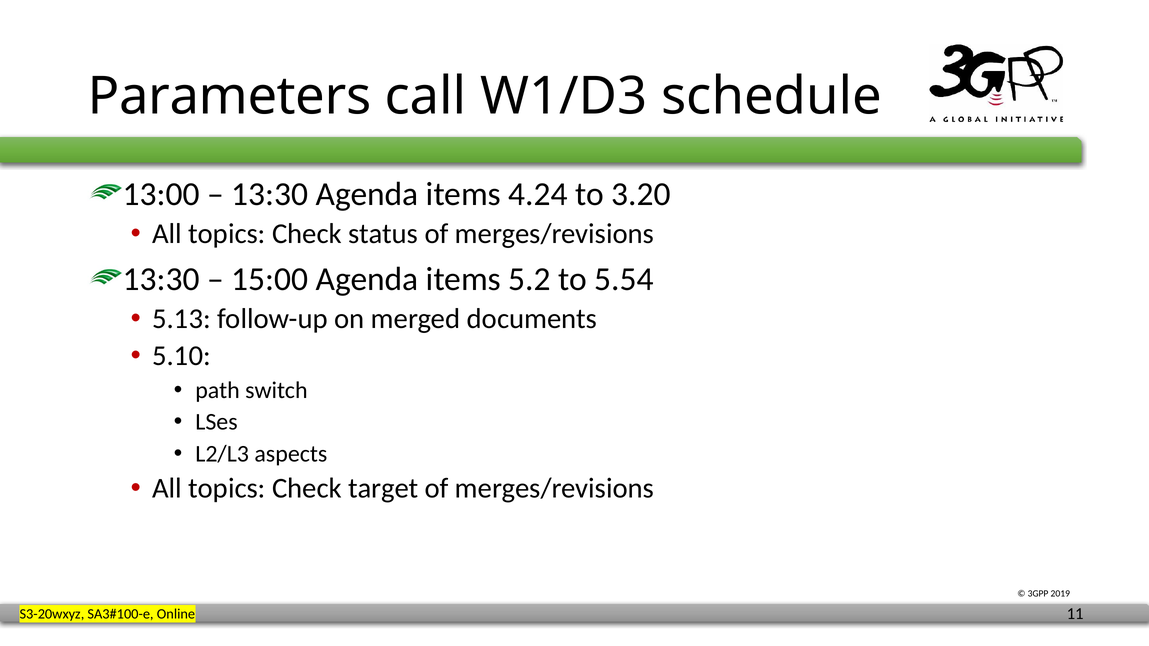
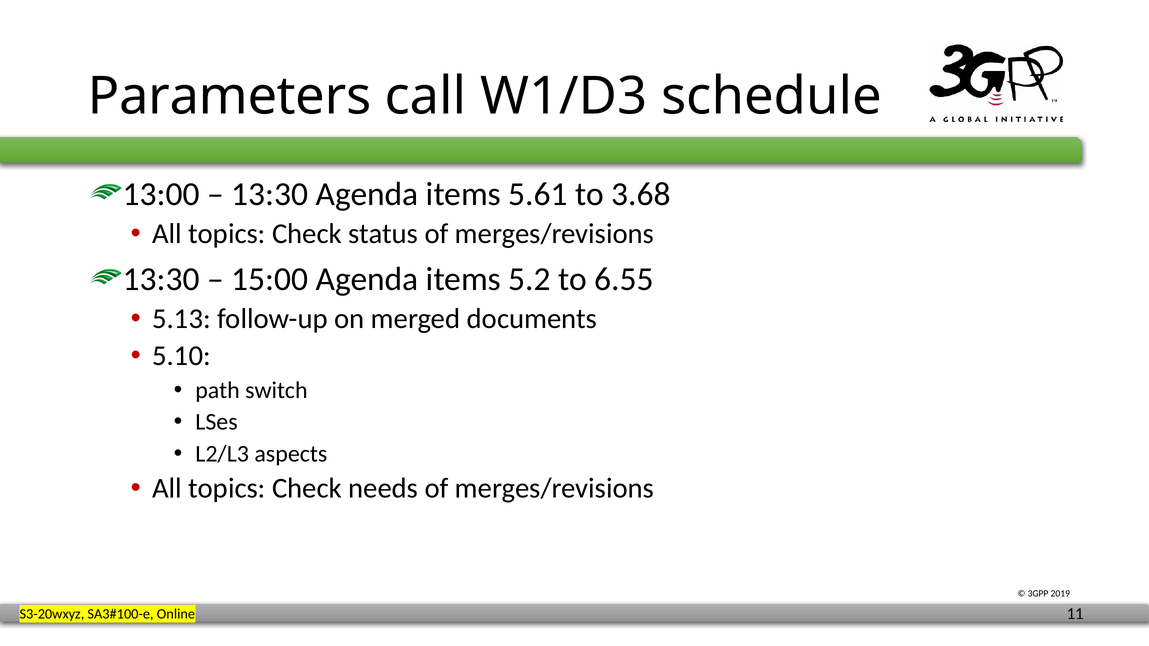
4.24: 4.24 -> 5.61 (538, 194)
3.20: 3.20 -> 3.68 (641, 194)
5.54: 5.54 -> 6.55 (624, 279)
target: target -> needs (383, 488)
